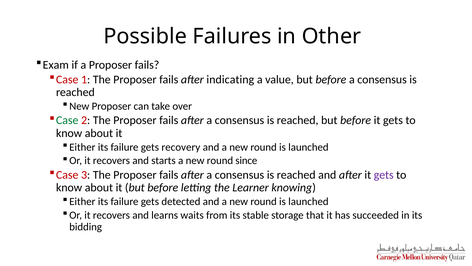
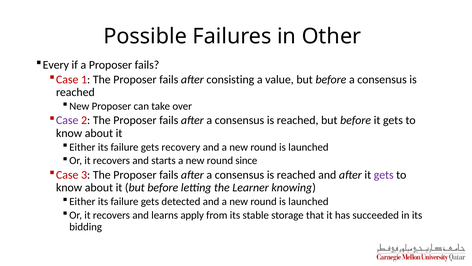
Exam: Exam -> Every (56, 65)
indicating: indicating -> consisting (230, 79)
Case colour: green -> purple (67, 120)
waits: waits -> apply (192, 215)
